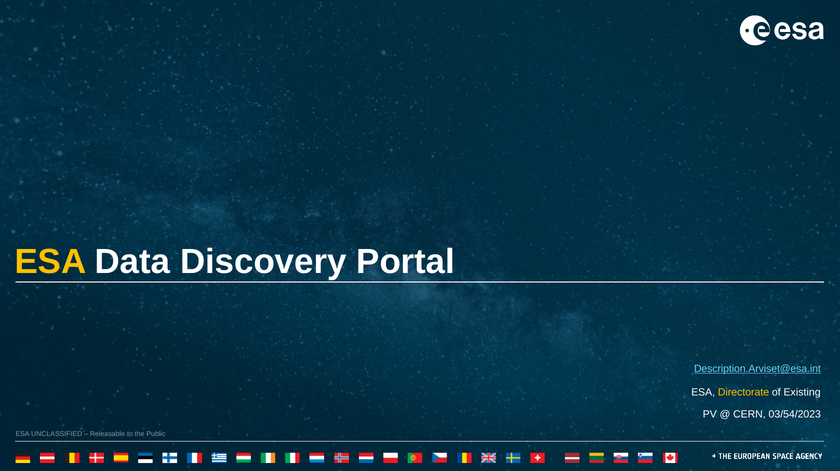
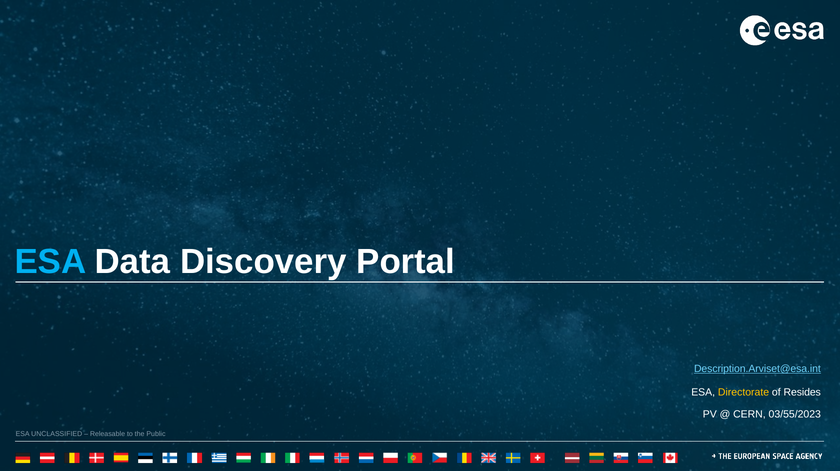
ESA colour: yellow -> light blue (51, 262)
Existing: Existing -> Resides (802, 392)
03/54/2023: 03/54/2023 -> 03/55/2023 (795, 414)
